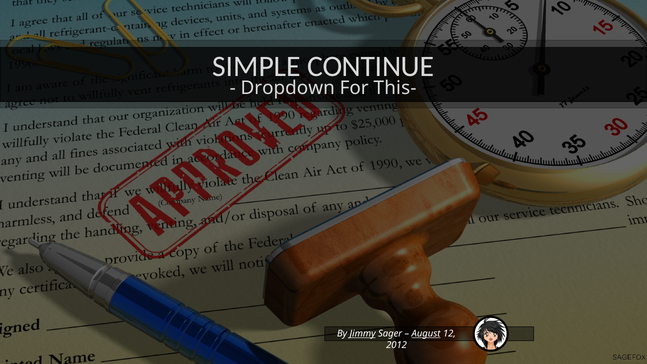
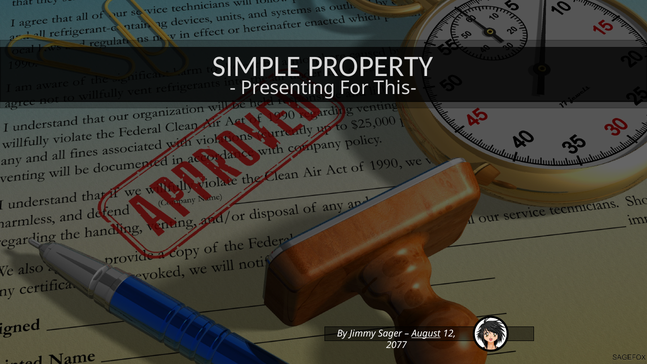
CONTINUE: CONTINUE -> PROPERTY (370, 66)
Dropdown: Dropdown -> Presenting (288, 88)
Jimmy underline: present -> none (363, 334)
2012: 2012 -> 2077 (397, 345)
